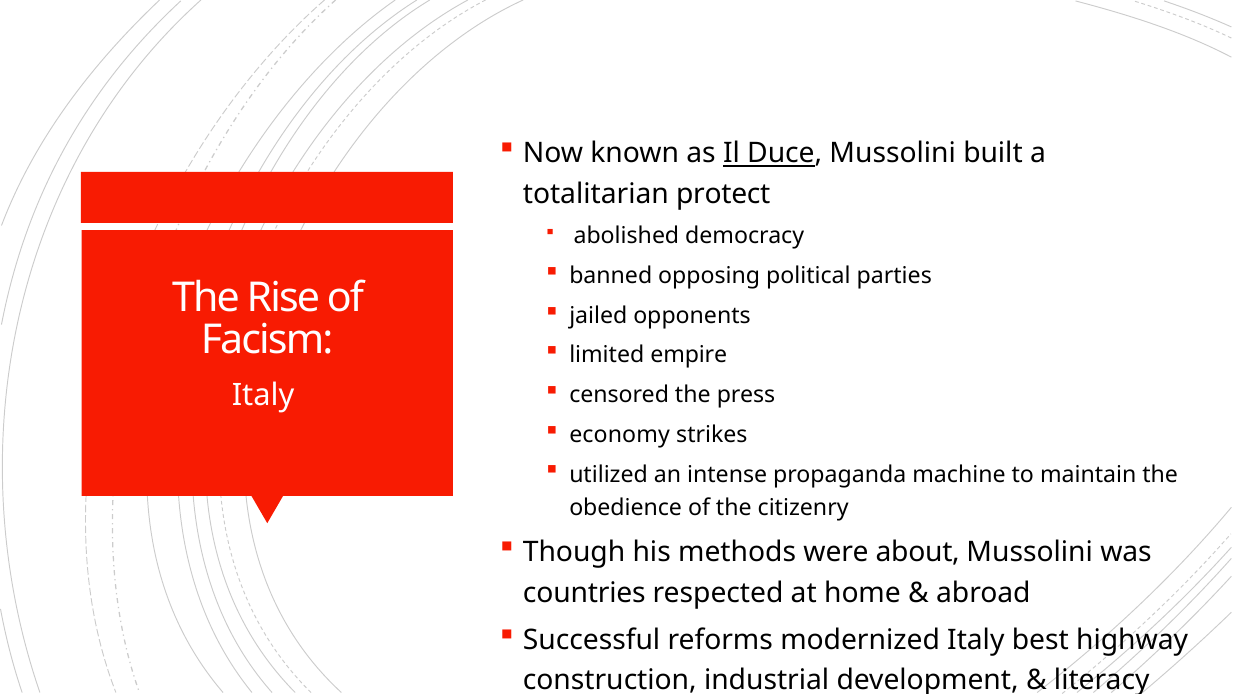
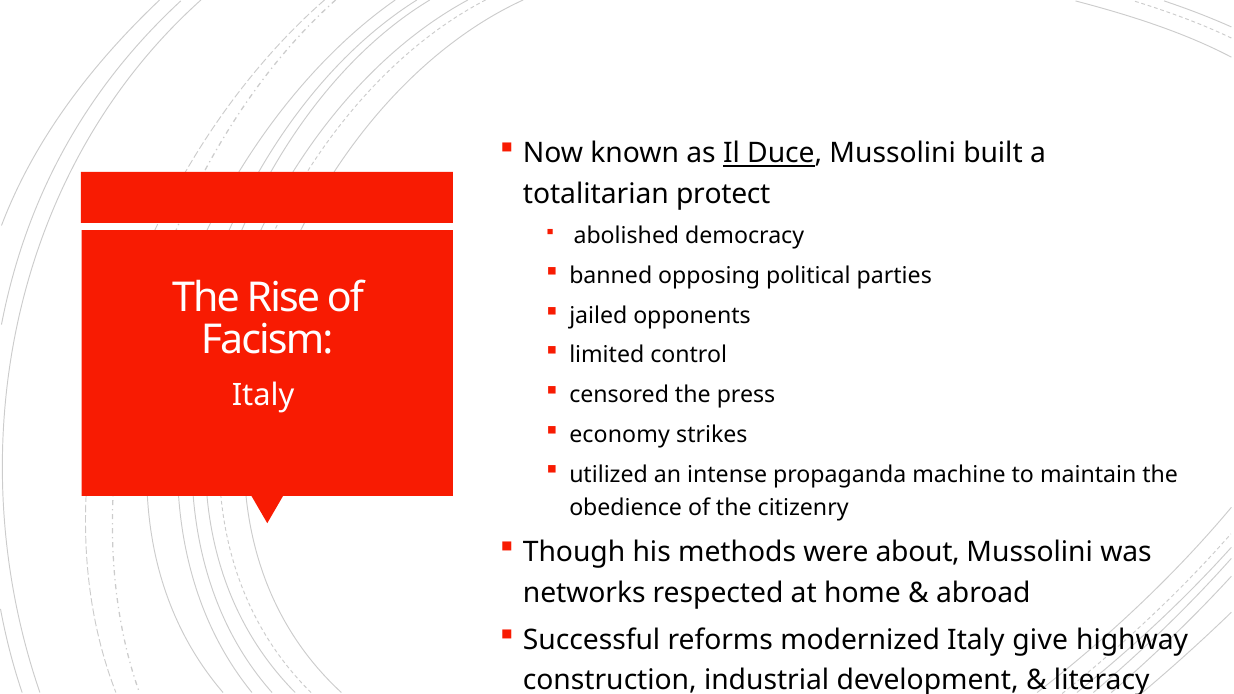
empire: empire -> control (689, 355)
countries: countries -> networks (584, 593)
best: best -> give (1040, 640)
